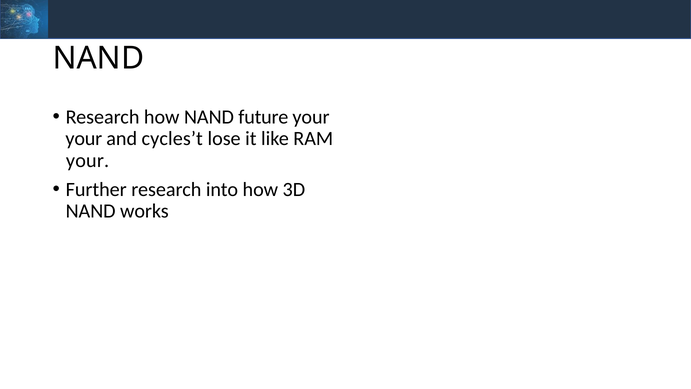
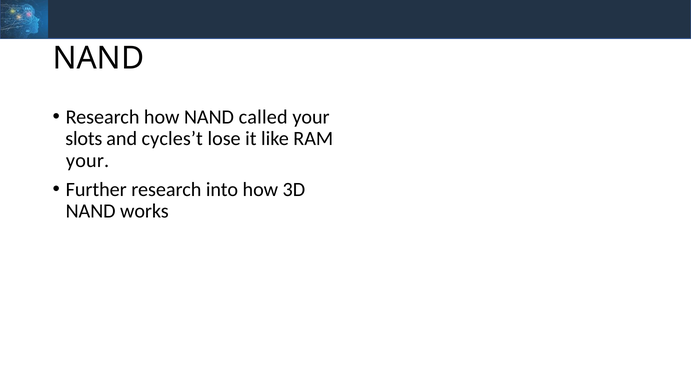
future: future -> called (263, 117)
your: your -> slots (84, 139)
